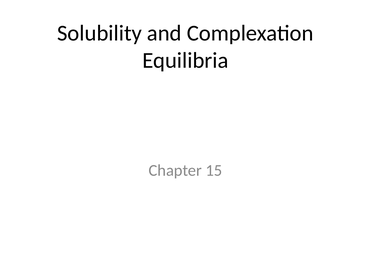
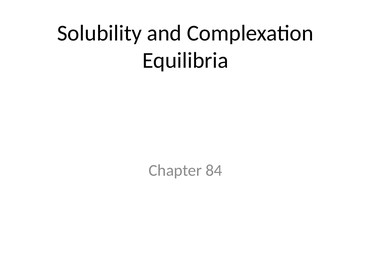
15: 15 -> 84 (214, 171)
